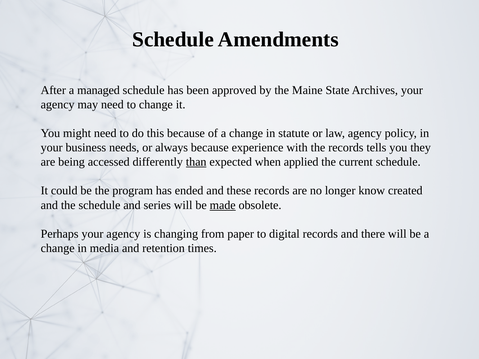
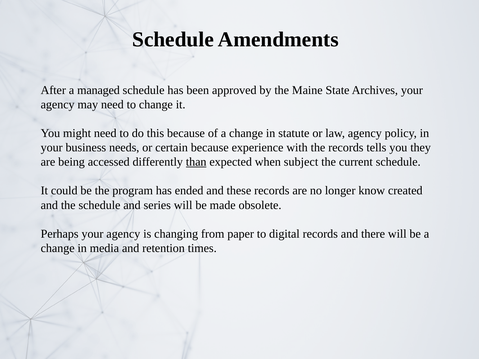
always: always -> certain (172, 148)
applied: applied -> subject (301, 162)
made underline: present -> none (223, 205)
